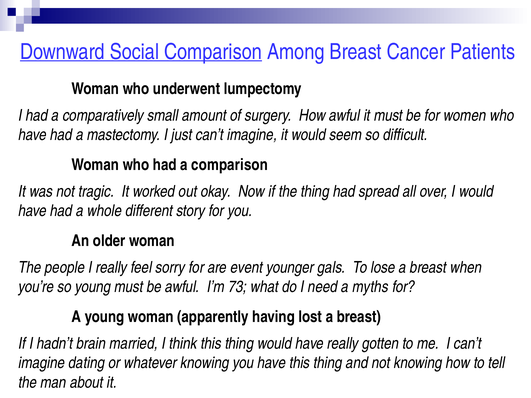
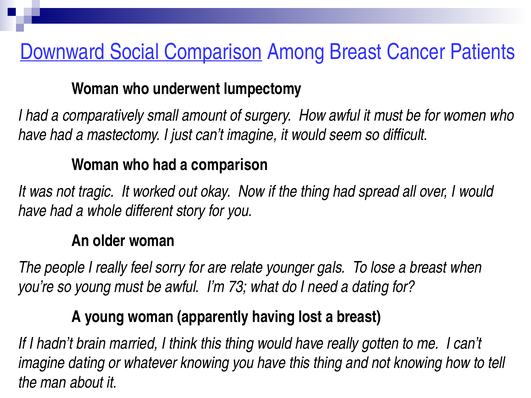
event: event -> relate (247, 268)
a myths: myths -> dating (370, 287)
